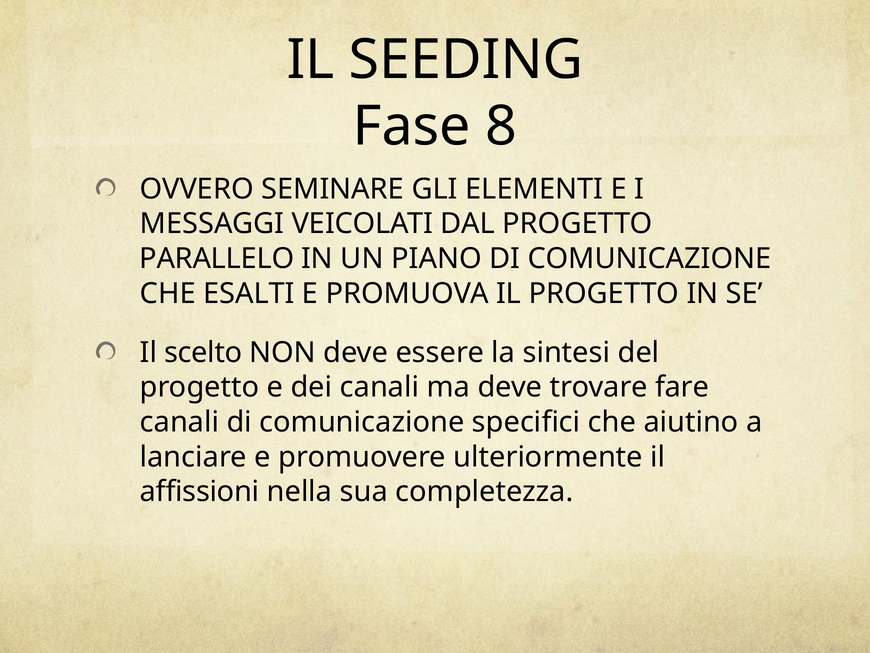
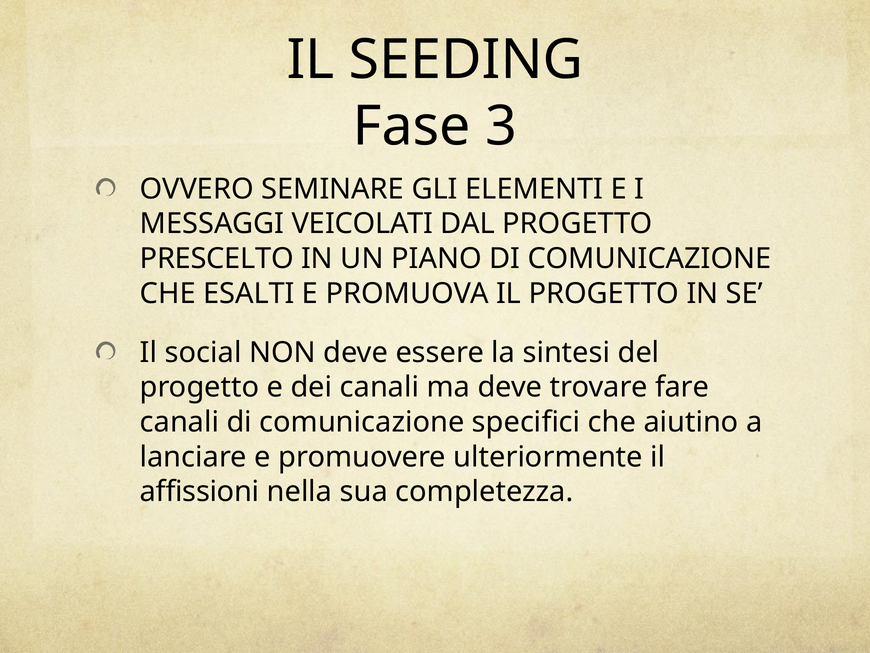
8: 8 -> 3 (501, 126)
PARALLELO: PARALLELO -> PRESCELTO (217, 258)
scelto: scelto -> social (203, 352)
